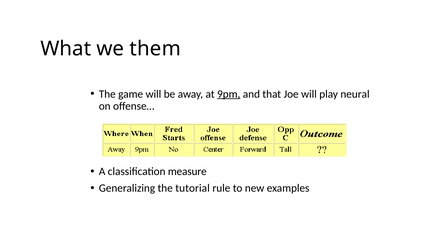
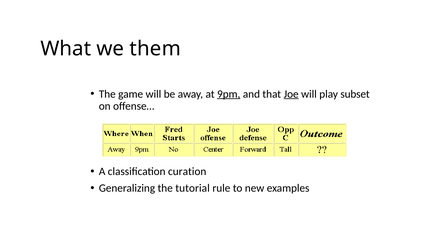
Joe underline: none -> present (291, 94)
neural: neural -> subset (355, 94)
measure: measure -> curation (187, 171)
